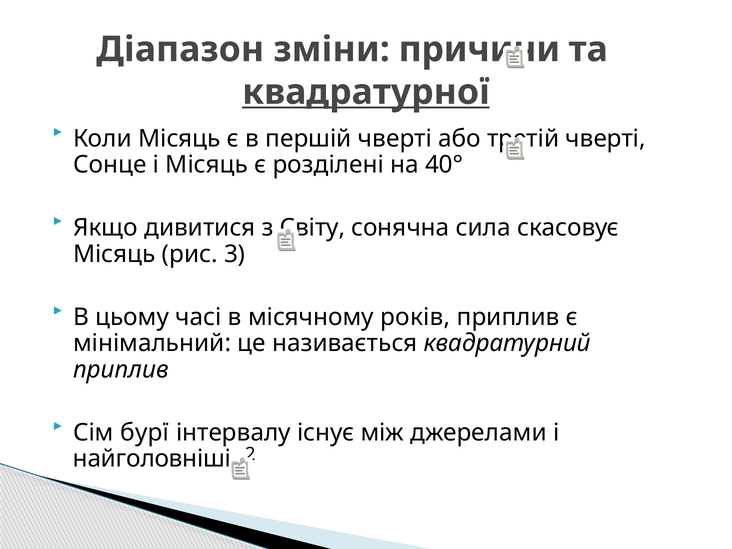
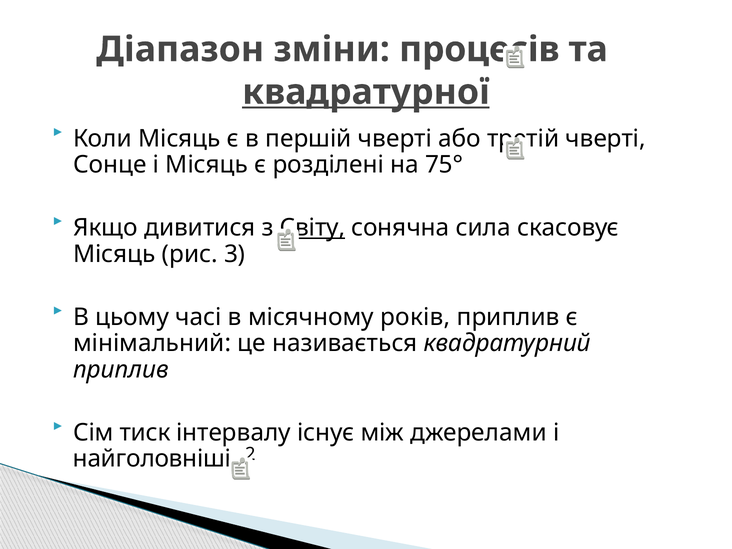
причини: причини -> процесів (479, 49)
40°: 40° -> 75° (444, 165)
Світу underline: none -> present (313, 228)
бурї: бурї -> тиск (145, 433)
